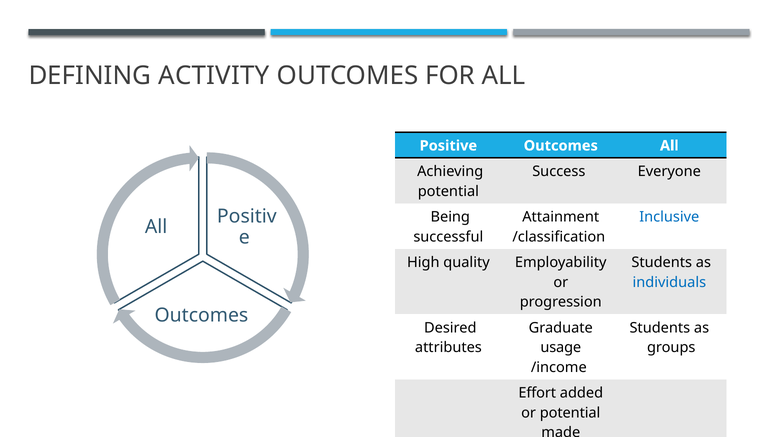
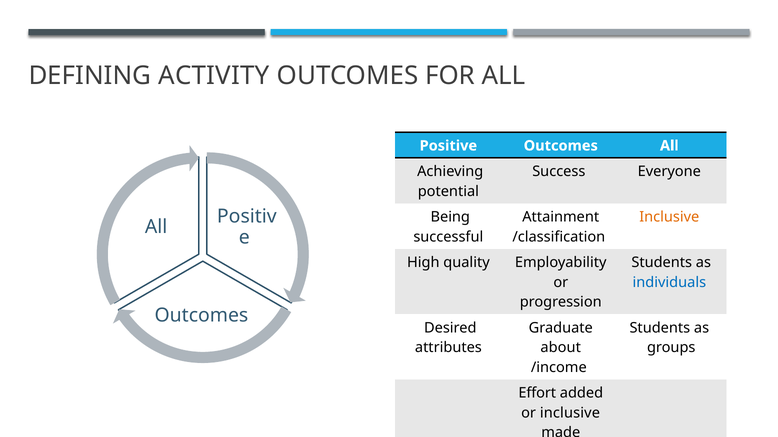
Inclusive colour: blue -> orange (669, 217)
usage: usage -> about (561, 348)
or potential: potential -> inclusive (570, 413)
